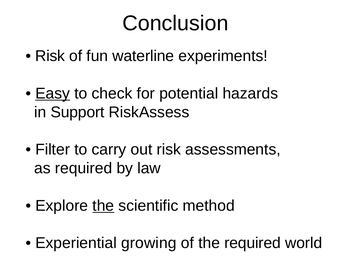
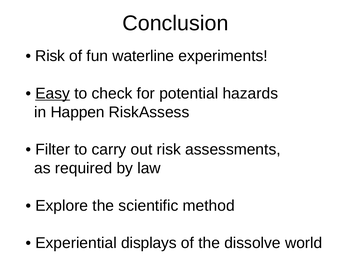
Support: Support -> Happen (78, 112)
the underline: present -> none (103, 206)
growing: growing -> displays (149, 243)
the required: required -> dissolve (252, 243)
